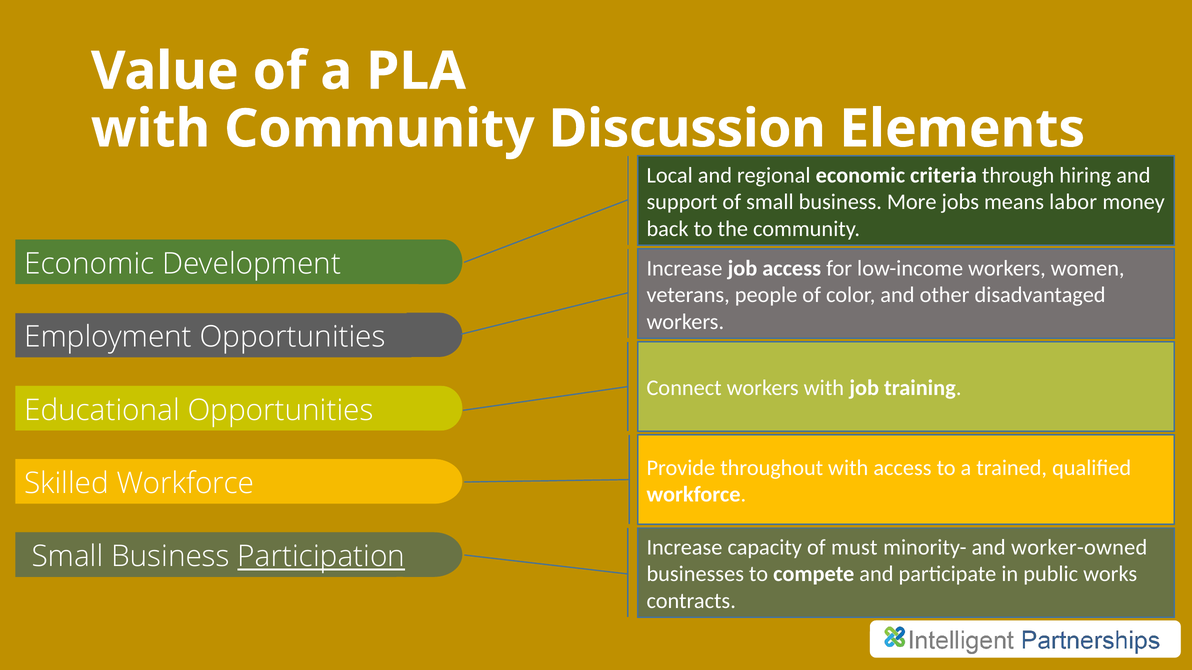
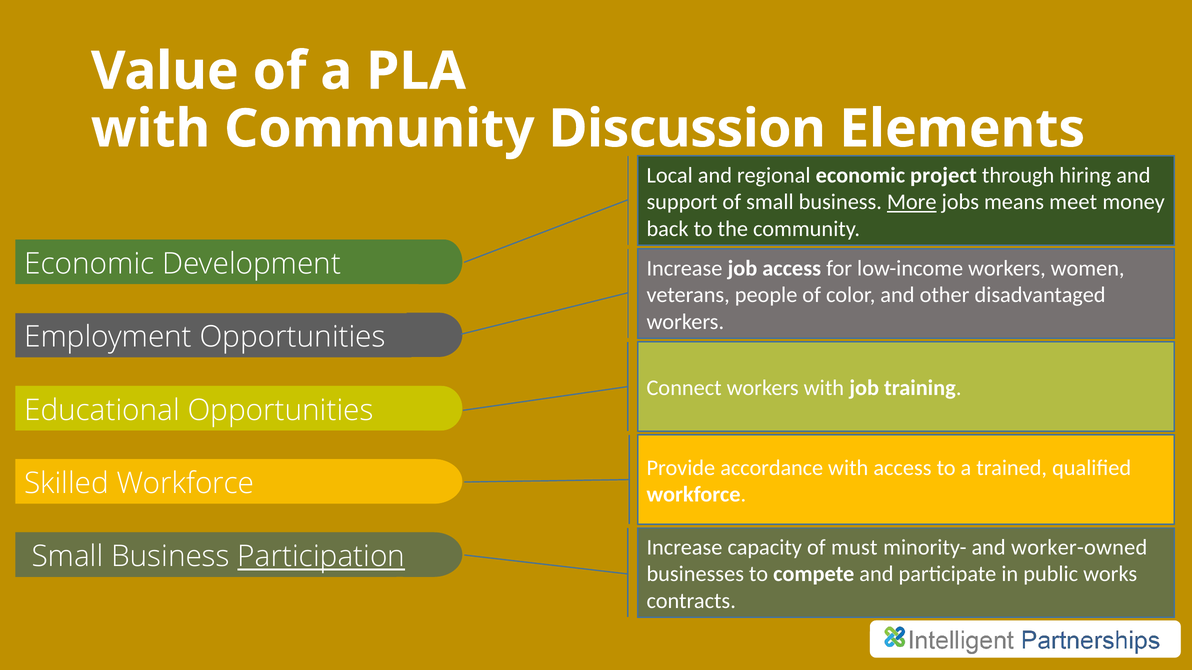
criteria: criteria -> project (943, 175)
More underline: none -> present (912, 202)
labor: labor -> meet (1073, 202)
throughout: throughout -> accordance (772, 468)
